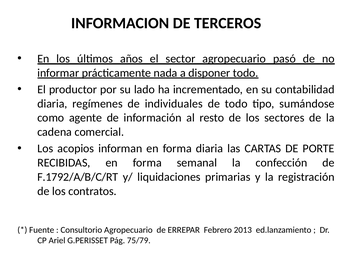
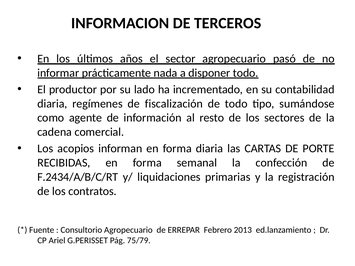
individuales: individuales -> fiscalización (174, 104)
F.1792/A/B/C/RT: F.1792/A/B/C/RT -> F.2434/A/B/C/RT (78, 177)
